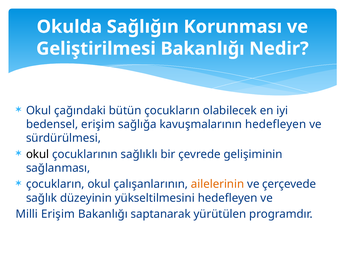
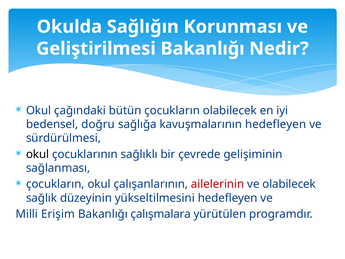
bedensel erişim: erişim -> doğru (98, 124)
ailelerinin colour: orange -> red (218, 184)
ve çerçevede: çerçevede -> olabilecek (289, 184)
saptanarak: saptanarak -> çalışmalara (161, 214)
